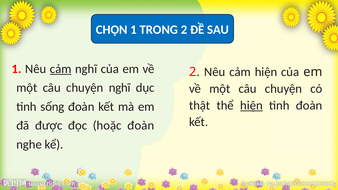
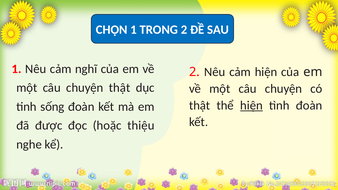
cảm underline: present -> none (61, 69)
chuyện nghĩ: nghĩ -> thật (120, 88)
hoặc đoàn: đoàn -> thiệu (141, 126)
